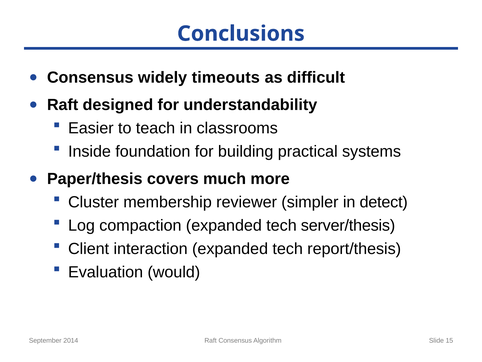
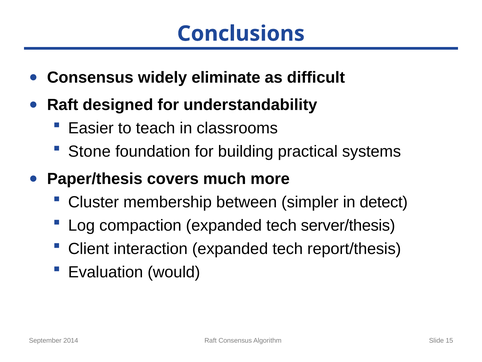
timeouts: timeouts -> eliminate (226, 77)
Inside: Inside -> Stone (89, 151)
reviewer: reviewer -> between (247, 202)
